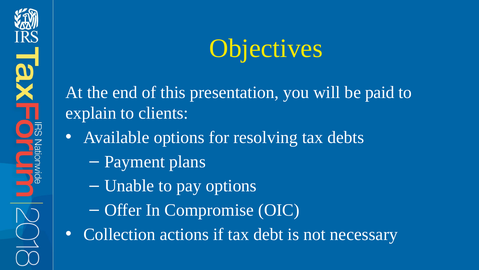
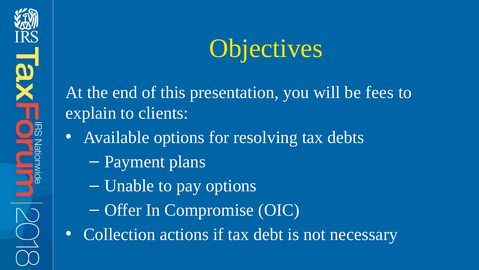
paid: paid -> fees (380, 92)
